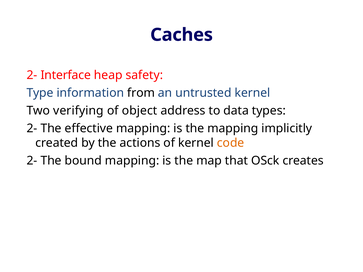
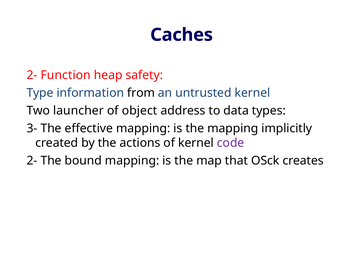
Interface: Interface -> Function (66, 75)
verifying: verifying -> launcher (78, 111)
2-: 2- -> 3- (32, 129)
code colour: orange -> purple (231, 143)
